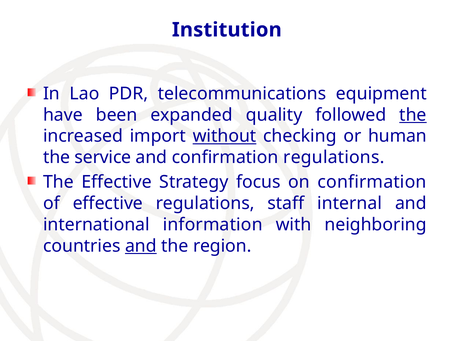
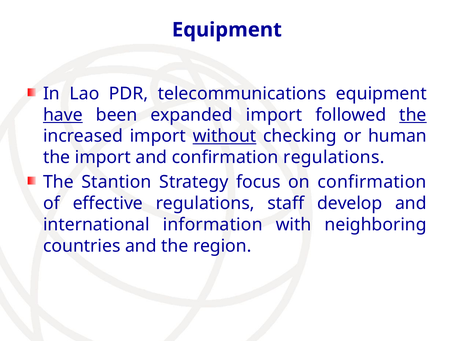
Institution: Institution -> Equipment (227, 30)
have underline: none -> present (63, 115)
expanded quality: quality -> import (274, 115)
the service: service -> import (103, 157)
The Effective: Effective -> Stantion (116, 182)
internal: internal -> develop (350, 203)
and underline: present -> none (141, 245)
